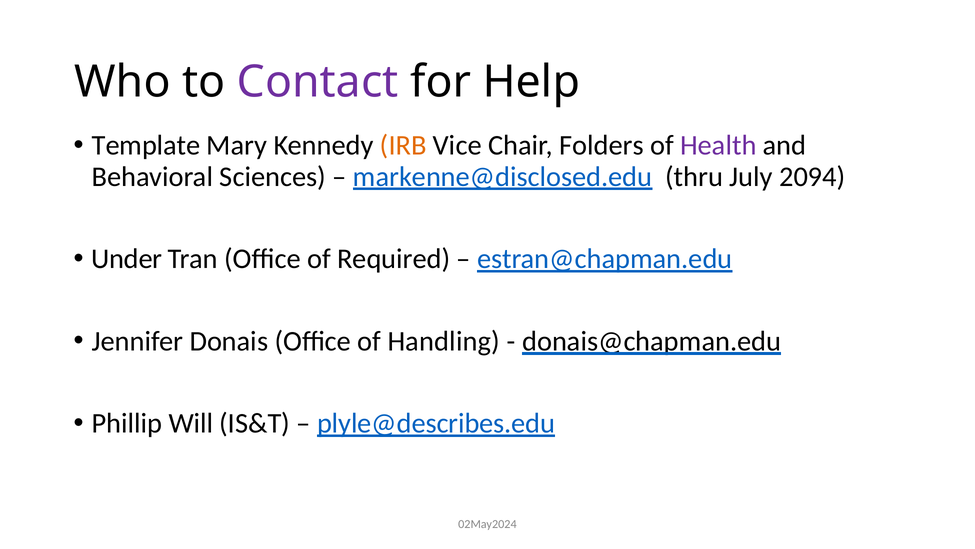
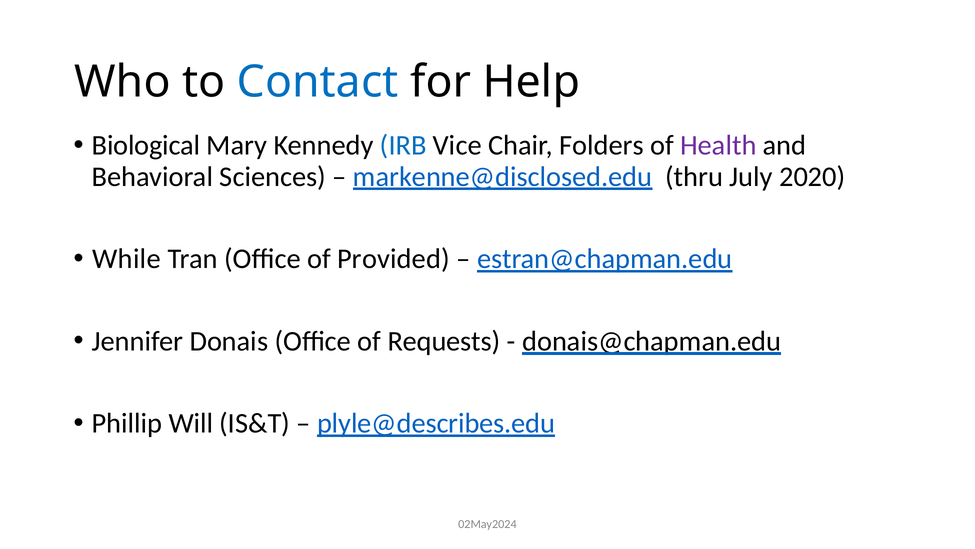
Contact colour: purple -> blue (318, 82)
Template: Template -> Biological (146, 145)
IRB colour: orange -> blue (403, 145)
2094: 2094 -> 2020 (812, 176)
Under: Under -> While (127, 259)
Required: Required -> Provided (394, 259)
Handling: Handling -> Requests (444, 341)
